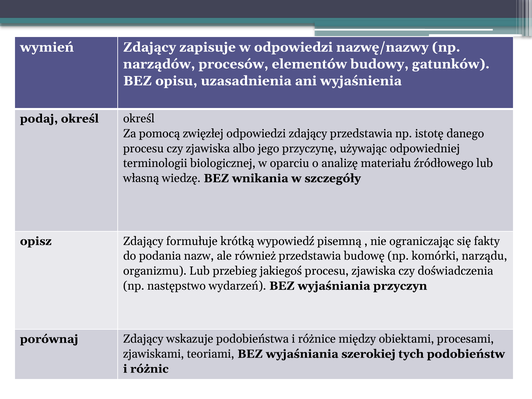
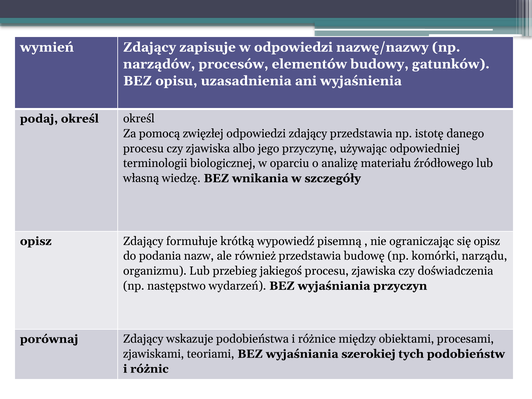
się fakty: fakty -> opisz (487, 241)
